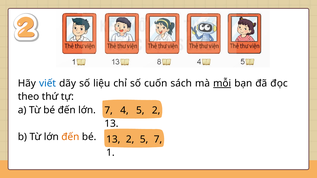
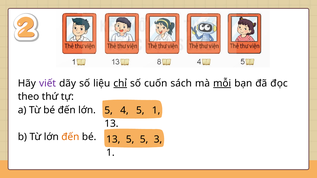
viết colour: blue -> purple (48, 83)
chỉ underline: none -> present (120, 83)
7: 7 -> 5 (109, 110)
5 2: 2 -> 1 (156, 110)
13 2: 2 -> 5 (130, 140)
5 7: 7 -> 3 (158, 140)
